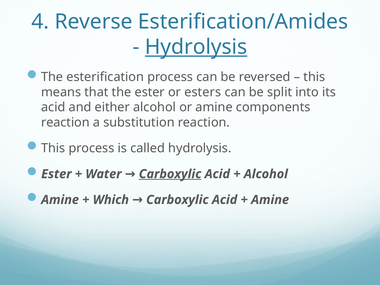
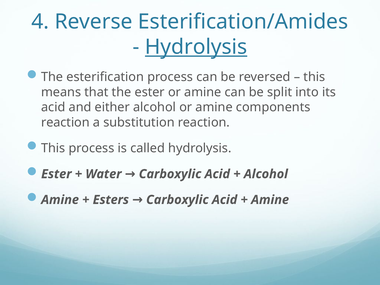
ester or esters: esters -> amine (203, 92)
Carboxylic underline: present -> none (170, 174)
Which: Which -> Esters (111, 200)
